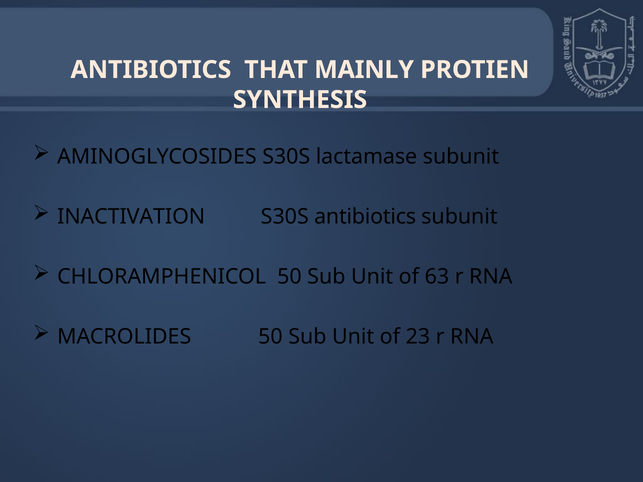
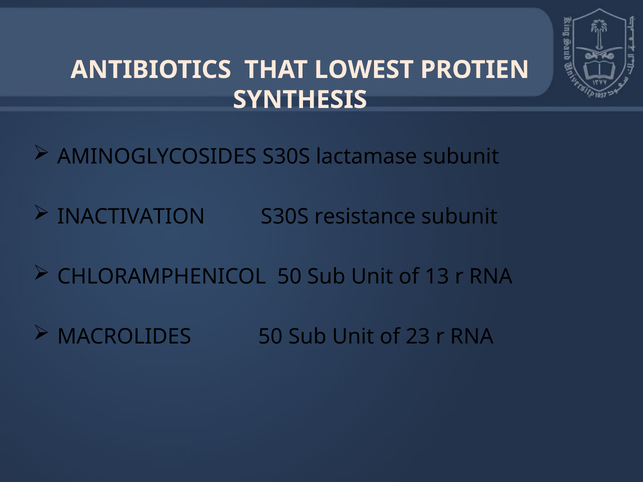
MAINLY: MAINLY -> LOWEST (364, 70)
S30S antibiotics: antibiotics -> resistance (365, 217)
63: 63 -> 13 (437, 277)
